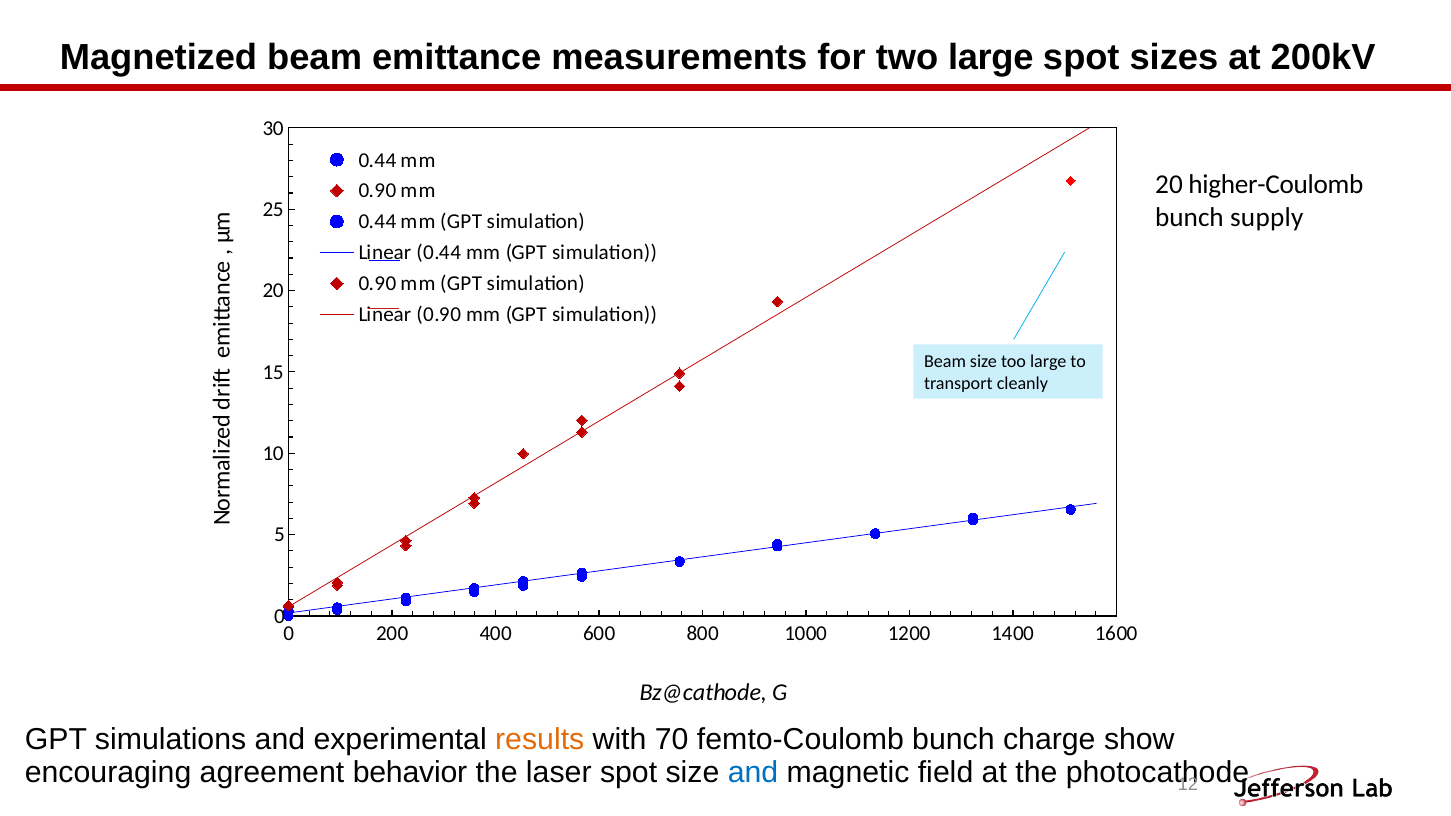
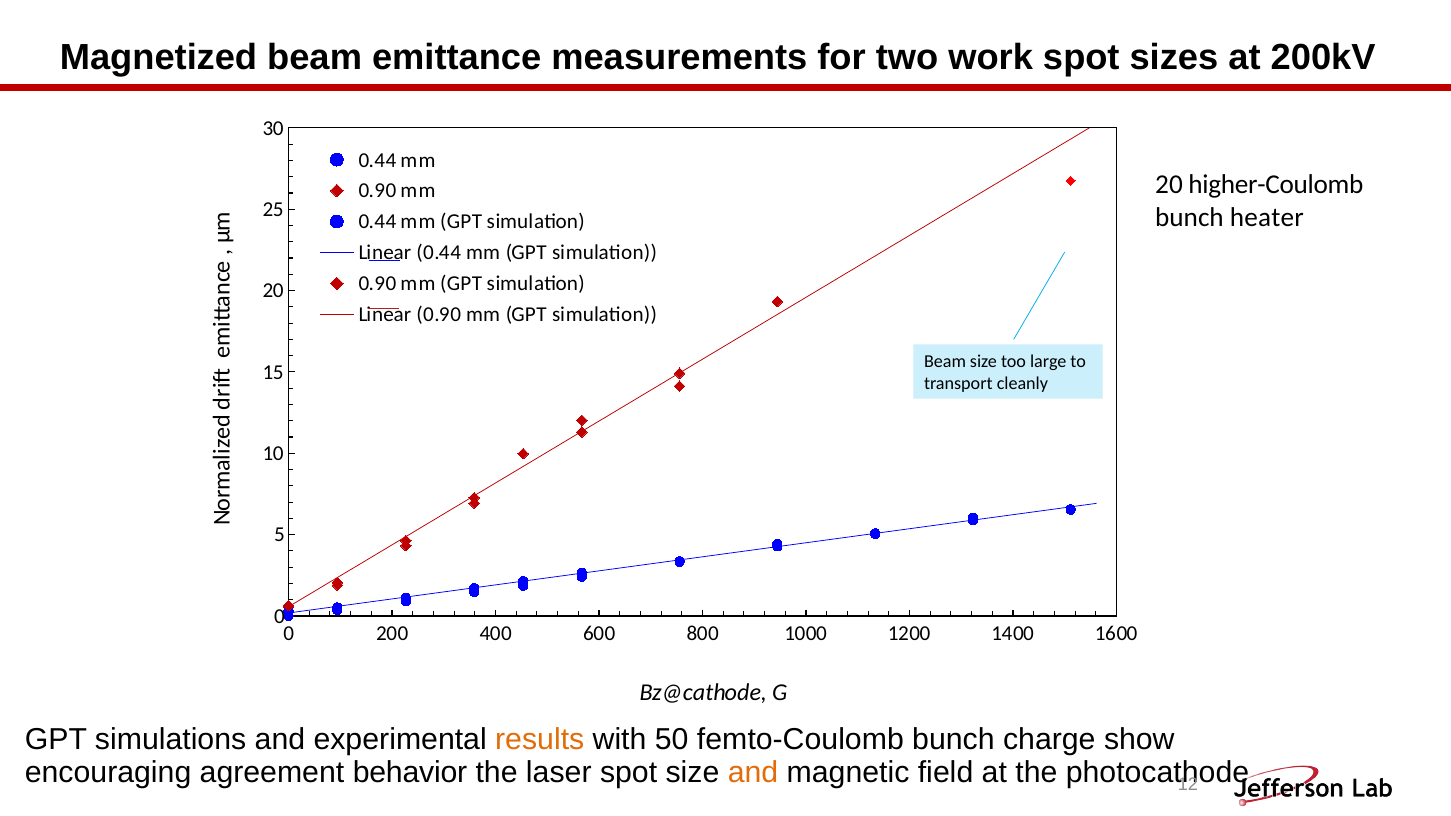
two large: large -> work (991, 57)
supply: supply -> heater (1267, 218)
70: 70 -> 50 (672, 740)
and colour: blue -> orange (753, 773)
